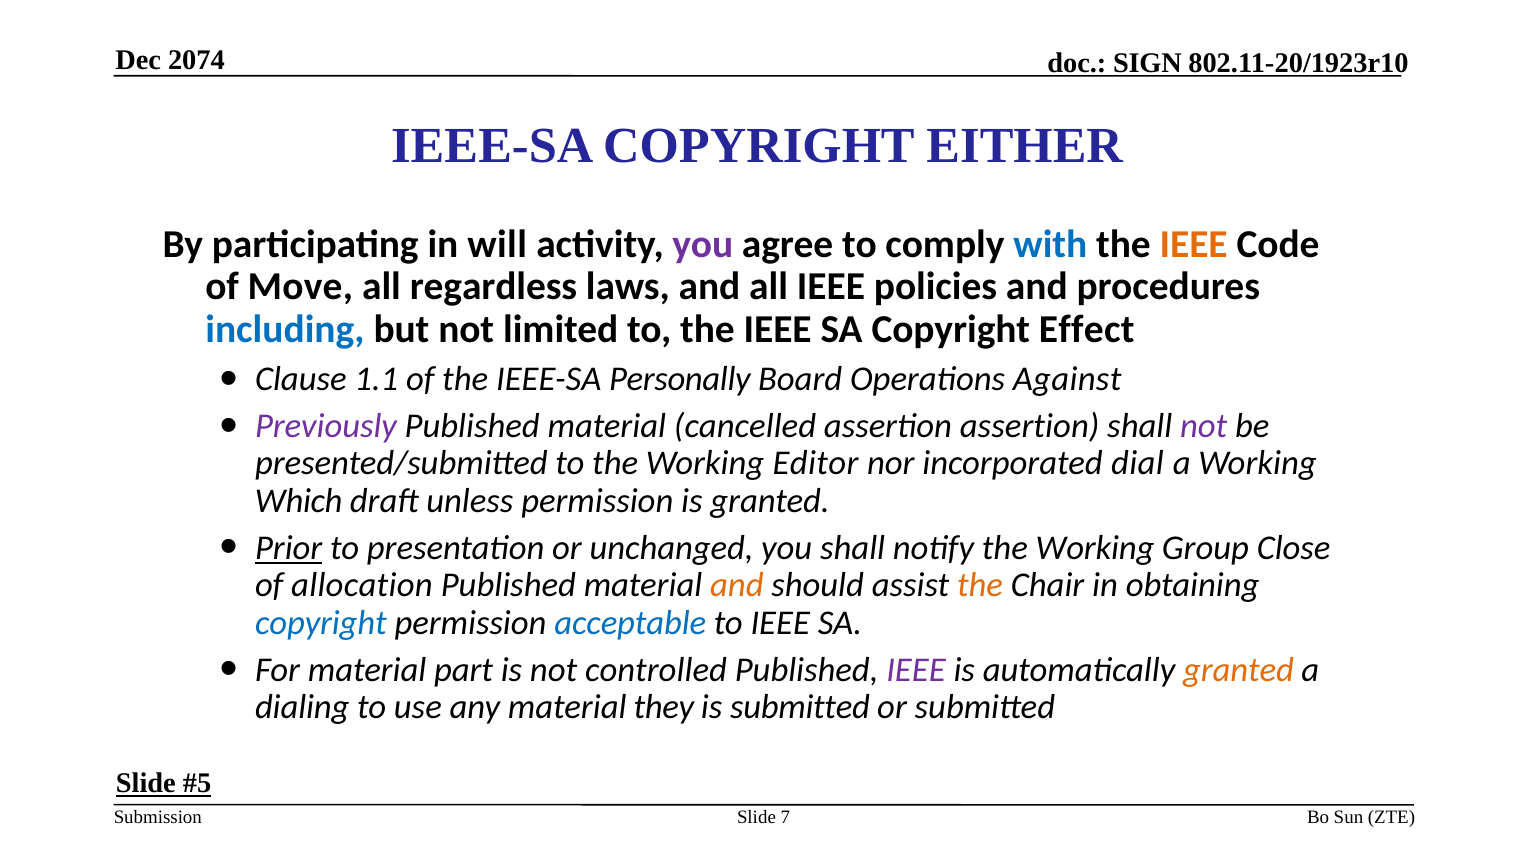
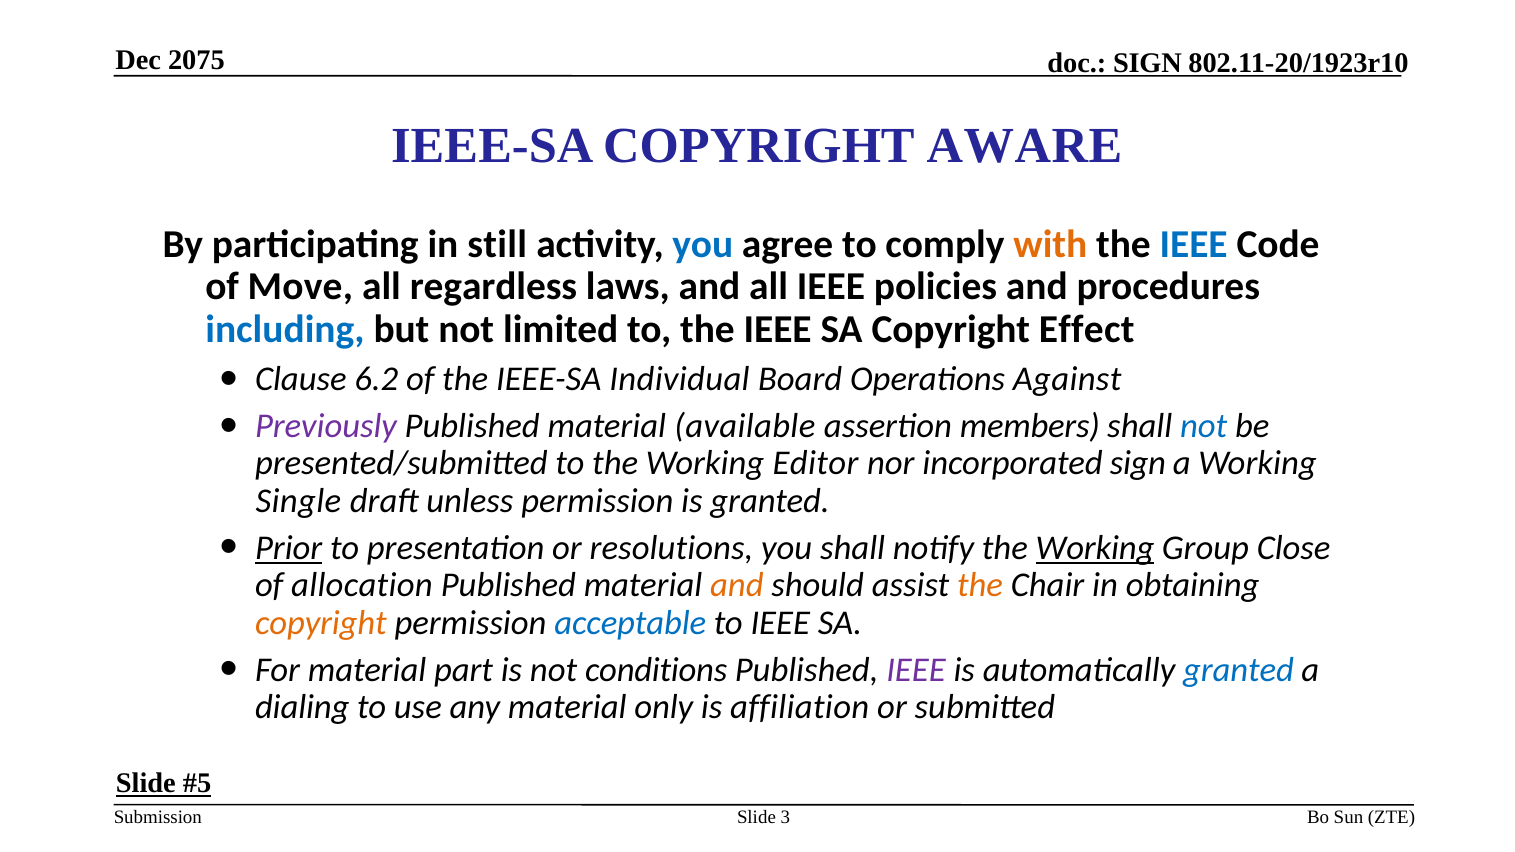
2074: 2074 -> 2075 (196, 60)
EITHER: EITHER -> AWARE (1024, 146)
will: will -> still (497, 244)
you colour: purple -> blue (703, 244)
with colour: blue -> orange (1050, 244)
IEEE colour: orange -> blue (1194, 244)
1.1: 1.1 -> 6.2 (376, 379)
Personally: Personally -> Individual (680, 379)
cancelled: cancelled -> available (745, 426)
assertion assertion: assertion -> members (1030, 426)
not colour: purple -> blue (1204, 426)
incorporated dial: dial -> sign (1138, 464)
Which: Which -> Single (298, 501)
unchanged: unchanged -> resolutions (671, 548)
Working underline: none -> present (1095, 548)
copyright colour: blue -> orange (321, 623)
controlled: controlled -> conditions (656, 670)
granted colour: orange -> blue (1238, 670)
they: they -> only (664, 707)
is submitted: submitted -> affiliation (800, 707)
7: 7 -> 3 (785, 817)
